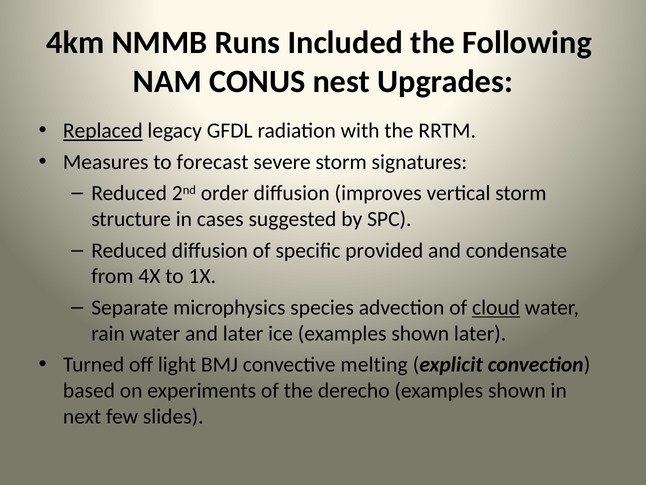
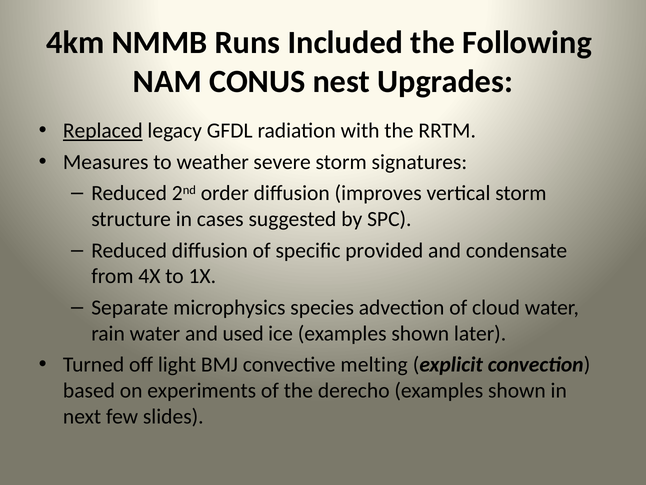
forecast: forecast -> weather (213, 162)
cloud underline: present -> none (496, 307)
and later: later -> used (243, 333)
